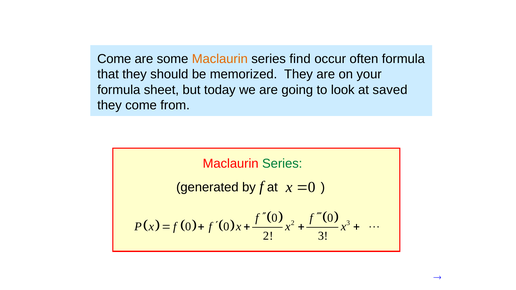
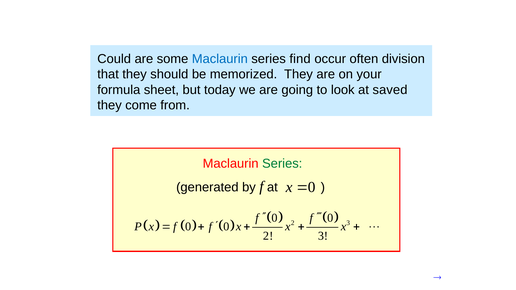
Come: Come -> Could (114, 59)
Maclaurin colour: orange -> blue (220, 59)
often formula: formula -> division (403, 59)
